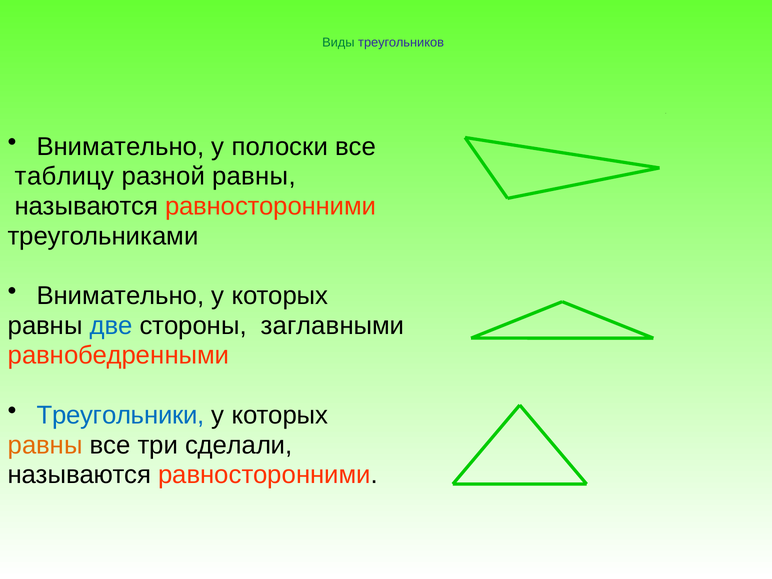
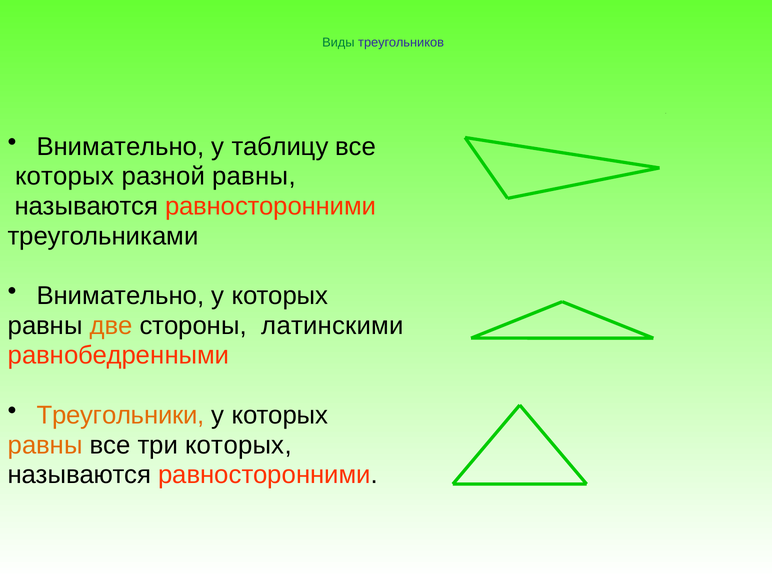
полоски: полоски -> таблицу (280, 147)
таблицу: таблицу -> которых (65, 176)
две colour: blue -> orange (111, 326)
заглавными: заглавными -> латинскими (333, 326)
Треугольники colour: blue -> orange (121, 415)
три сделали: сделали -> которых (239, 445)
